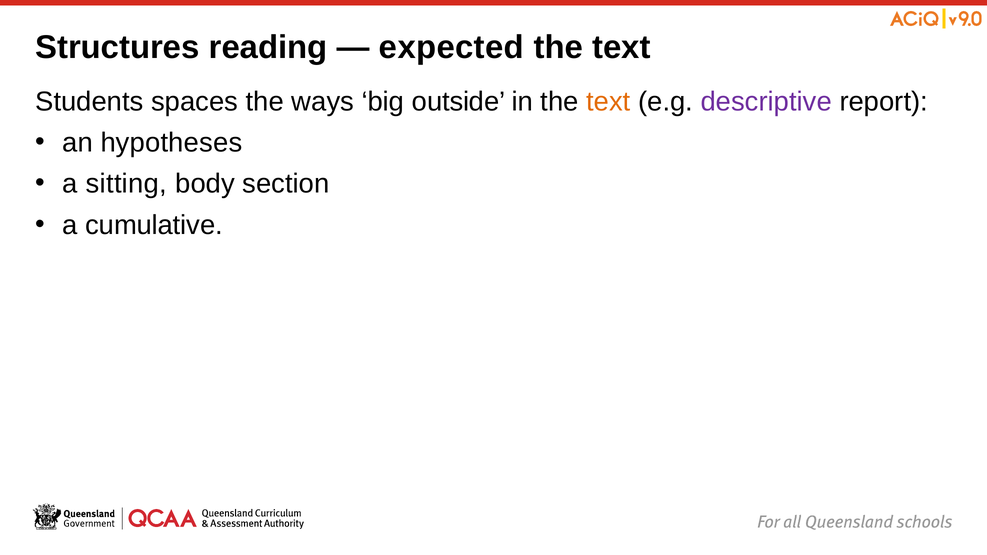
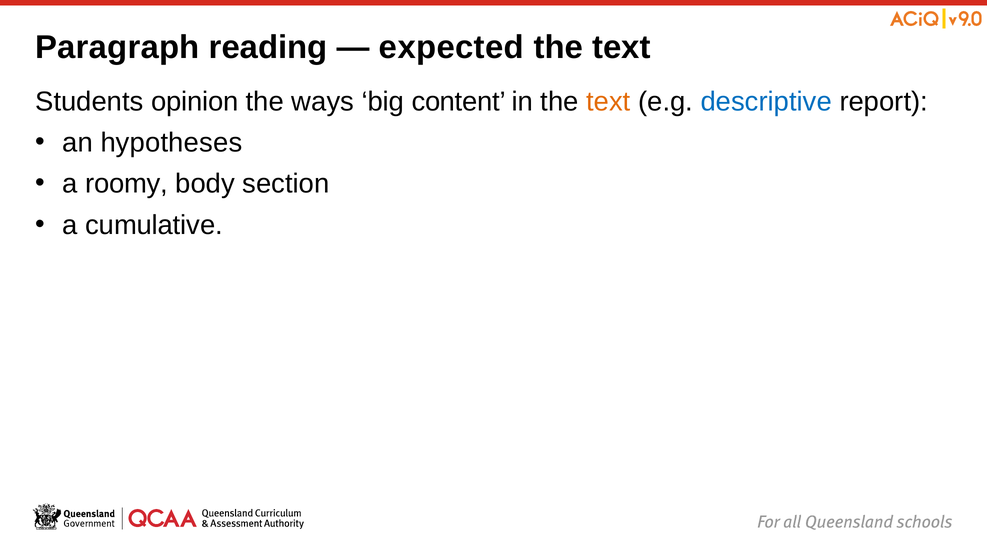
Structures: Structures -> Paragraph (117, 47)
spaces: spaces -> opinion (195, 102)
outside: outside -> content (459, 102)
descriptive colour: purple -> blue (766, 102)
sitting: sitting -> roomy (127, 184)
